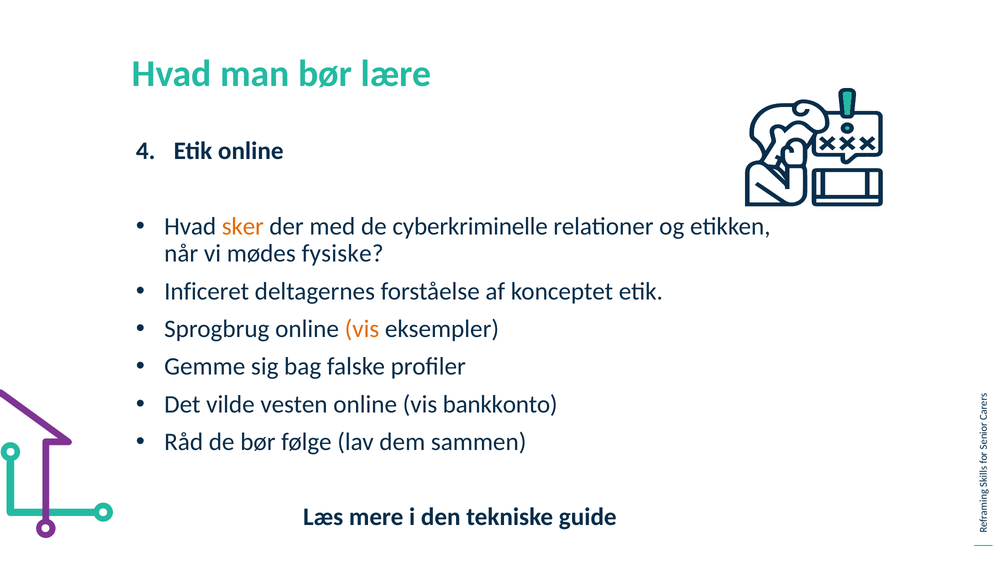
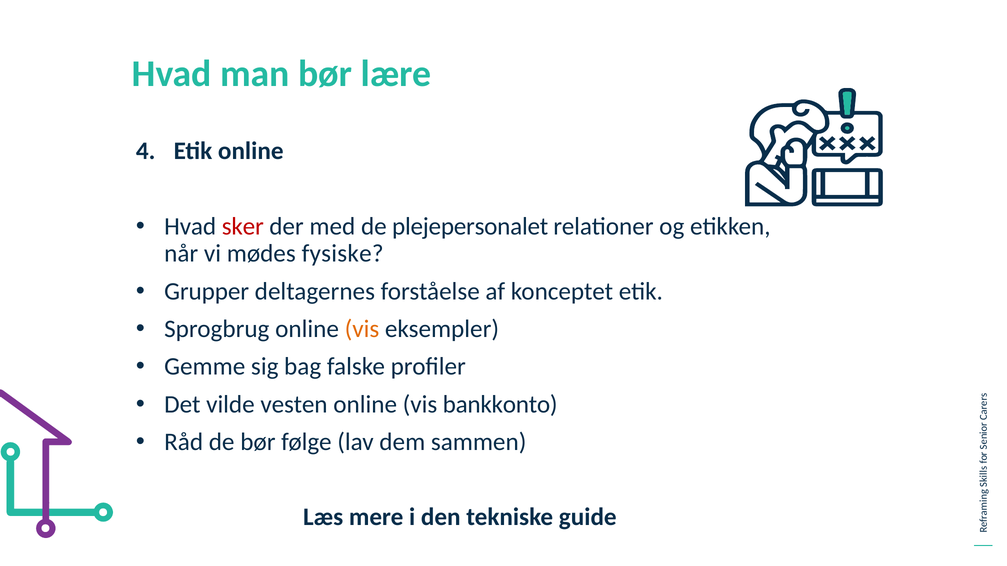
sker colour: orange -> red (243, 227)
cyberkriminelle: cyberkriminelle -> plejepersonalet (470, 227)
Inficeret: Inficeret -> Grupper (207, 291)
